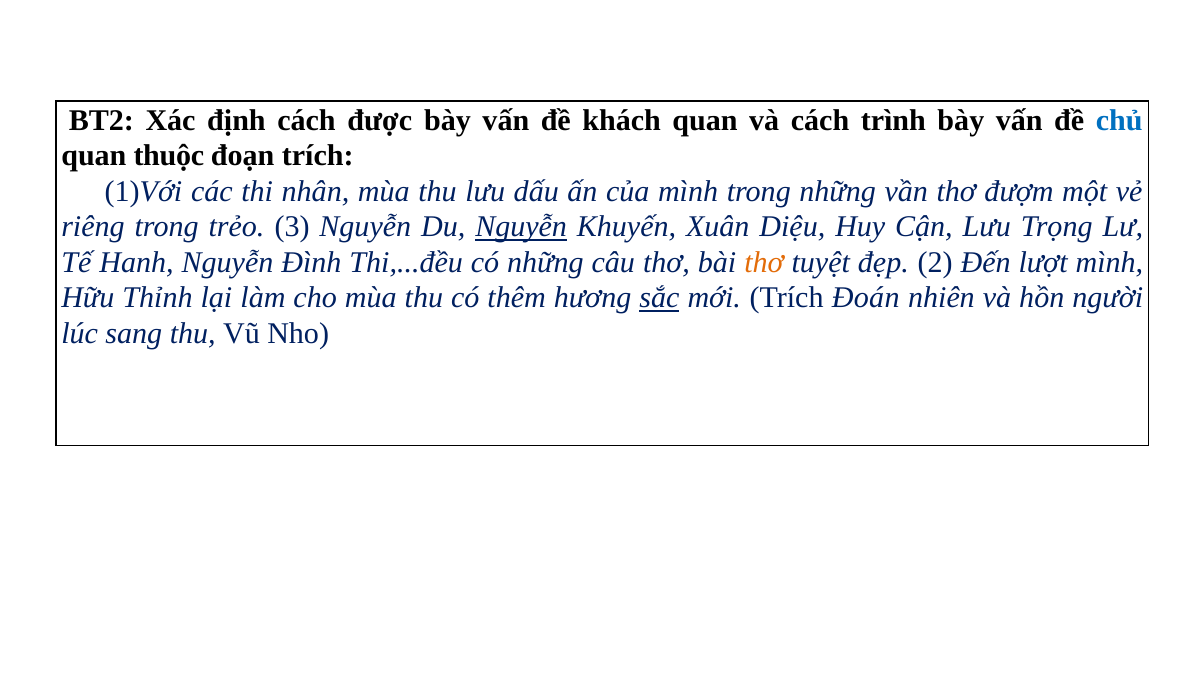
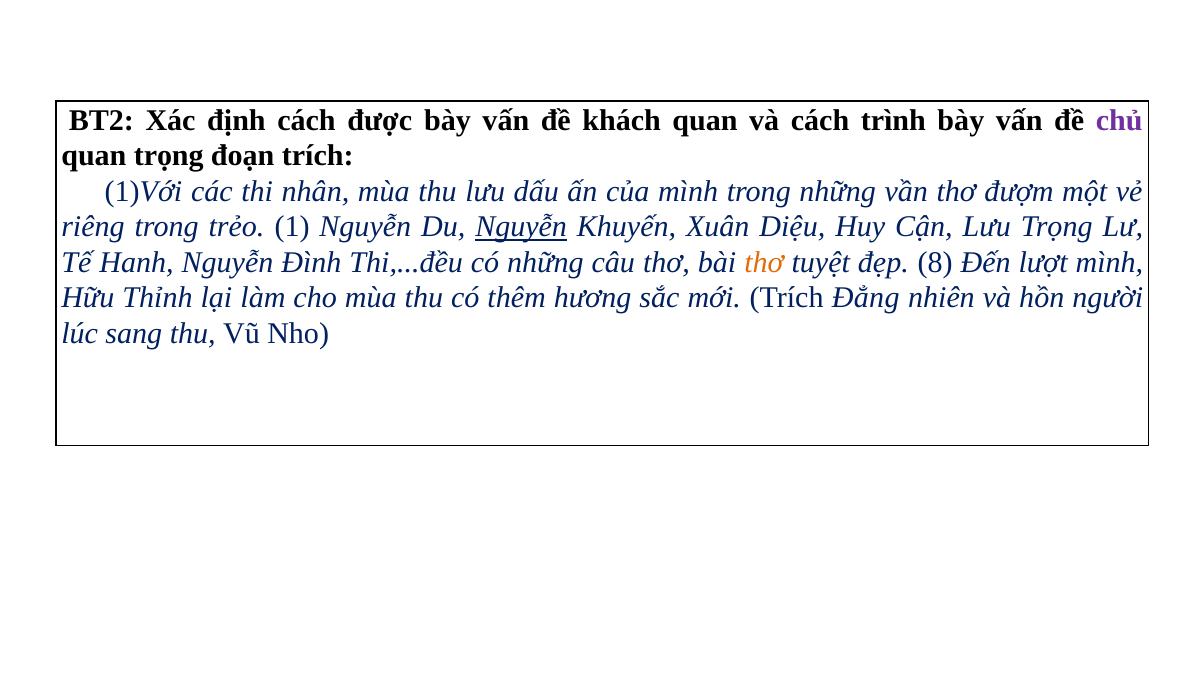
chủ colour: blue -> purple (1119, 120)
quan thuộc: thuộc -> trọng (169, 156)
3: 3 -> 1 (292, 227)
2: 2 -> 8 (935, 262)
sắc underline: present -> none (659, 298)
Đoán: Đoán -> Đẳng (866, 298)
